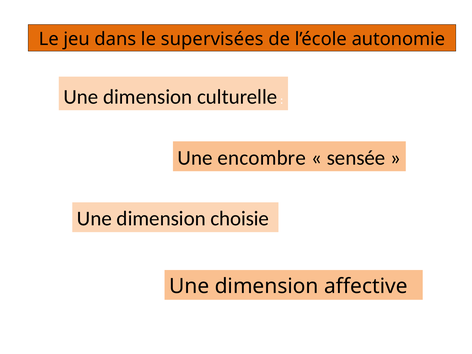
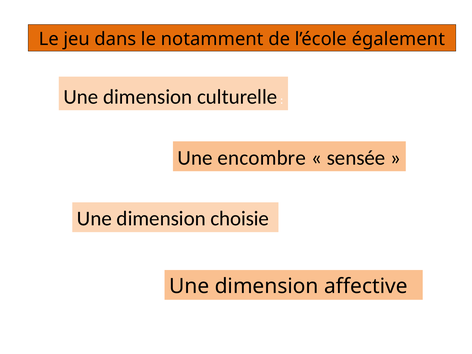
supervisées: supervisées -> notamment (212, 39)
autonomie: autonomie -> également (398, 39)
